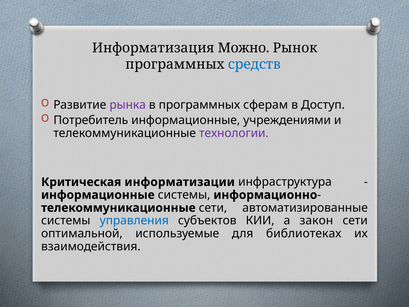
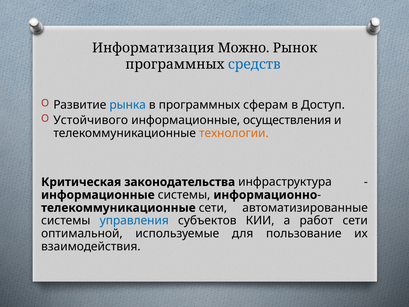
рынка colour: purple -> blue (128, 105)
Потребитель: Потребитель -> Устойчивого (91, 120)
учреждениями: учреждениями -> осуществления (287, 120)
технологии colour: purple -> orange (234, 133)
информатизации: информатизации -> законодательства (180, 182)
закон: закон -> работ (316, 221)
библиотеках: библиотеках -> пользование (304, 233)
